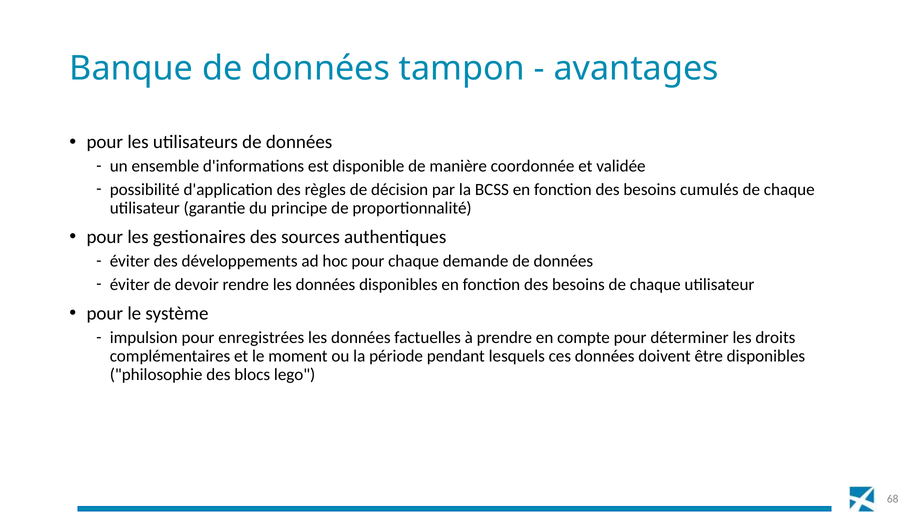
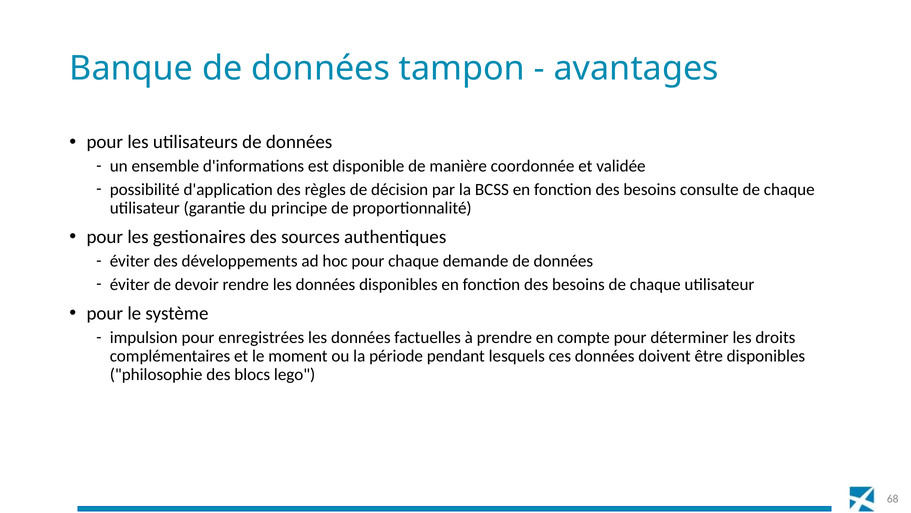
cumulés: cumulés -> consulte (709, 189)
